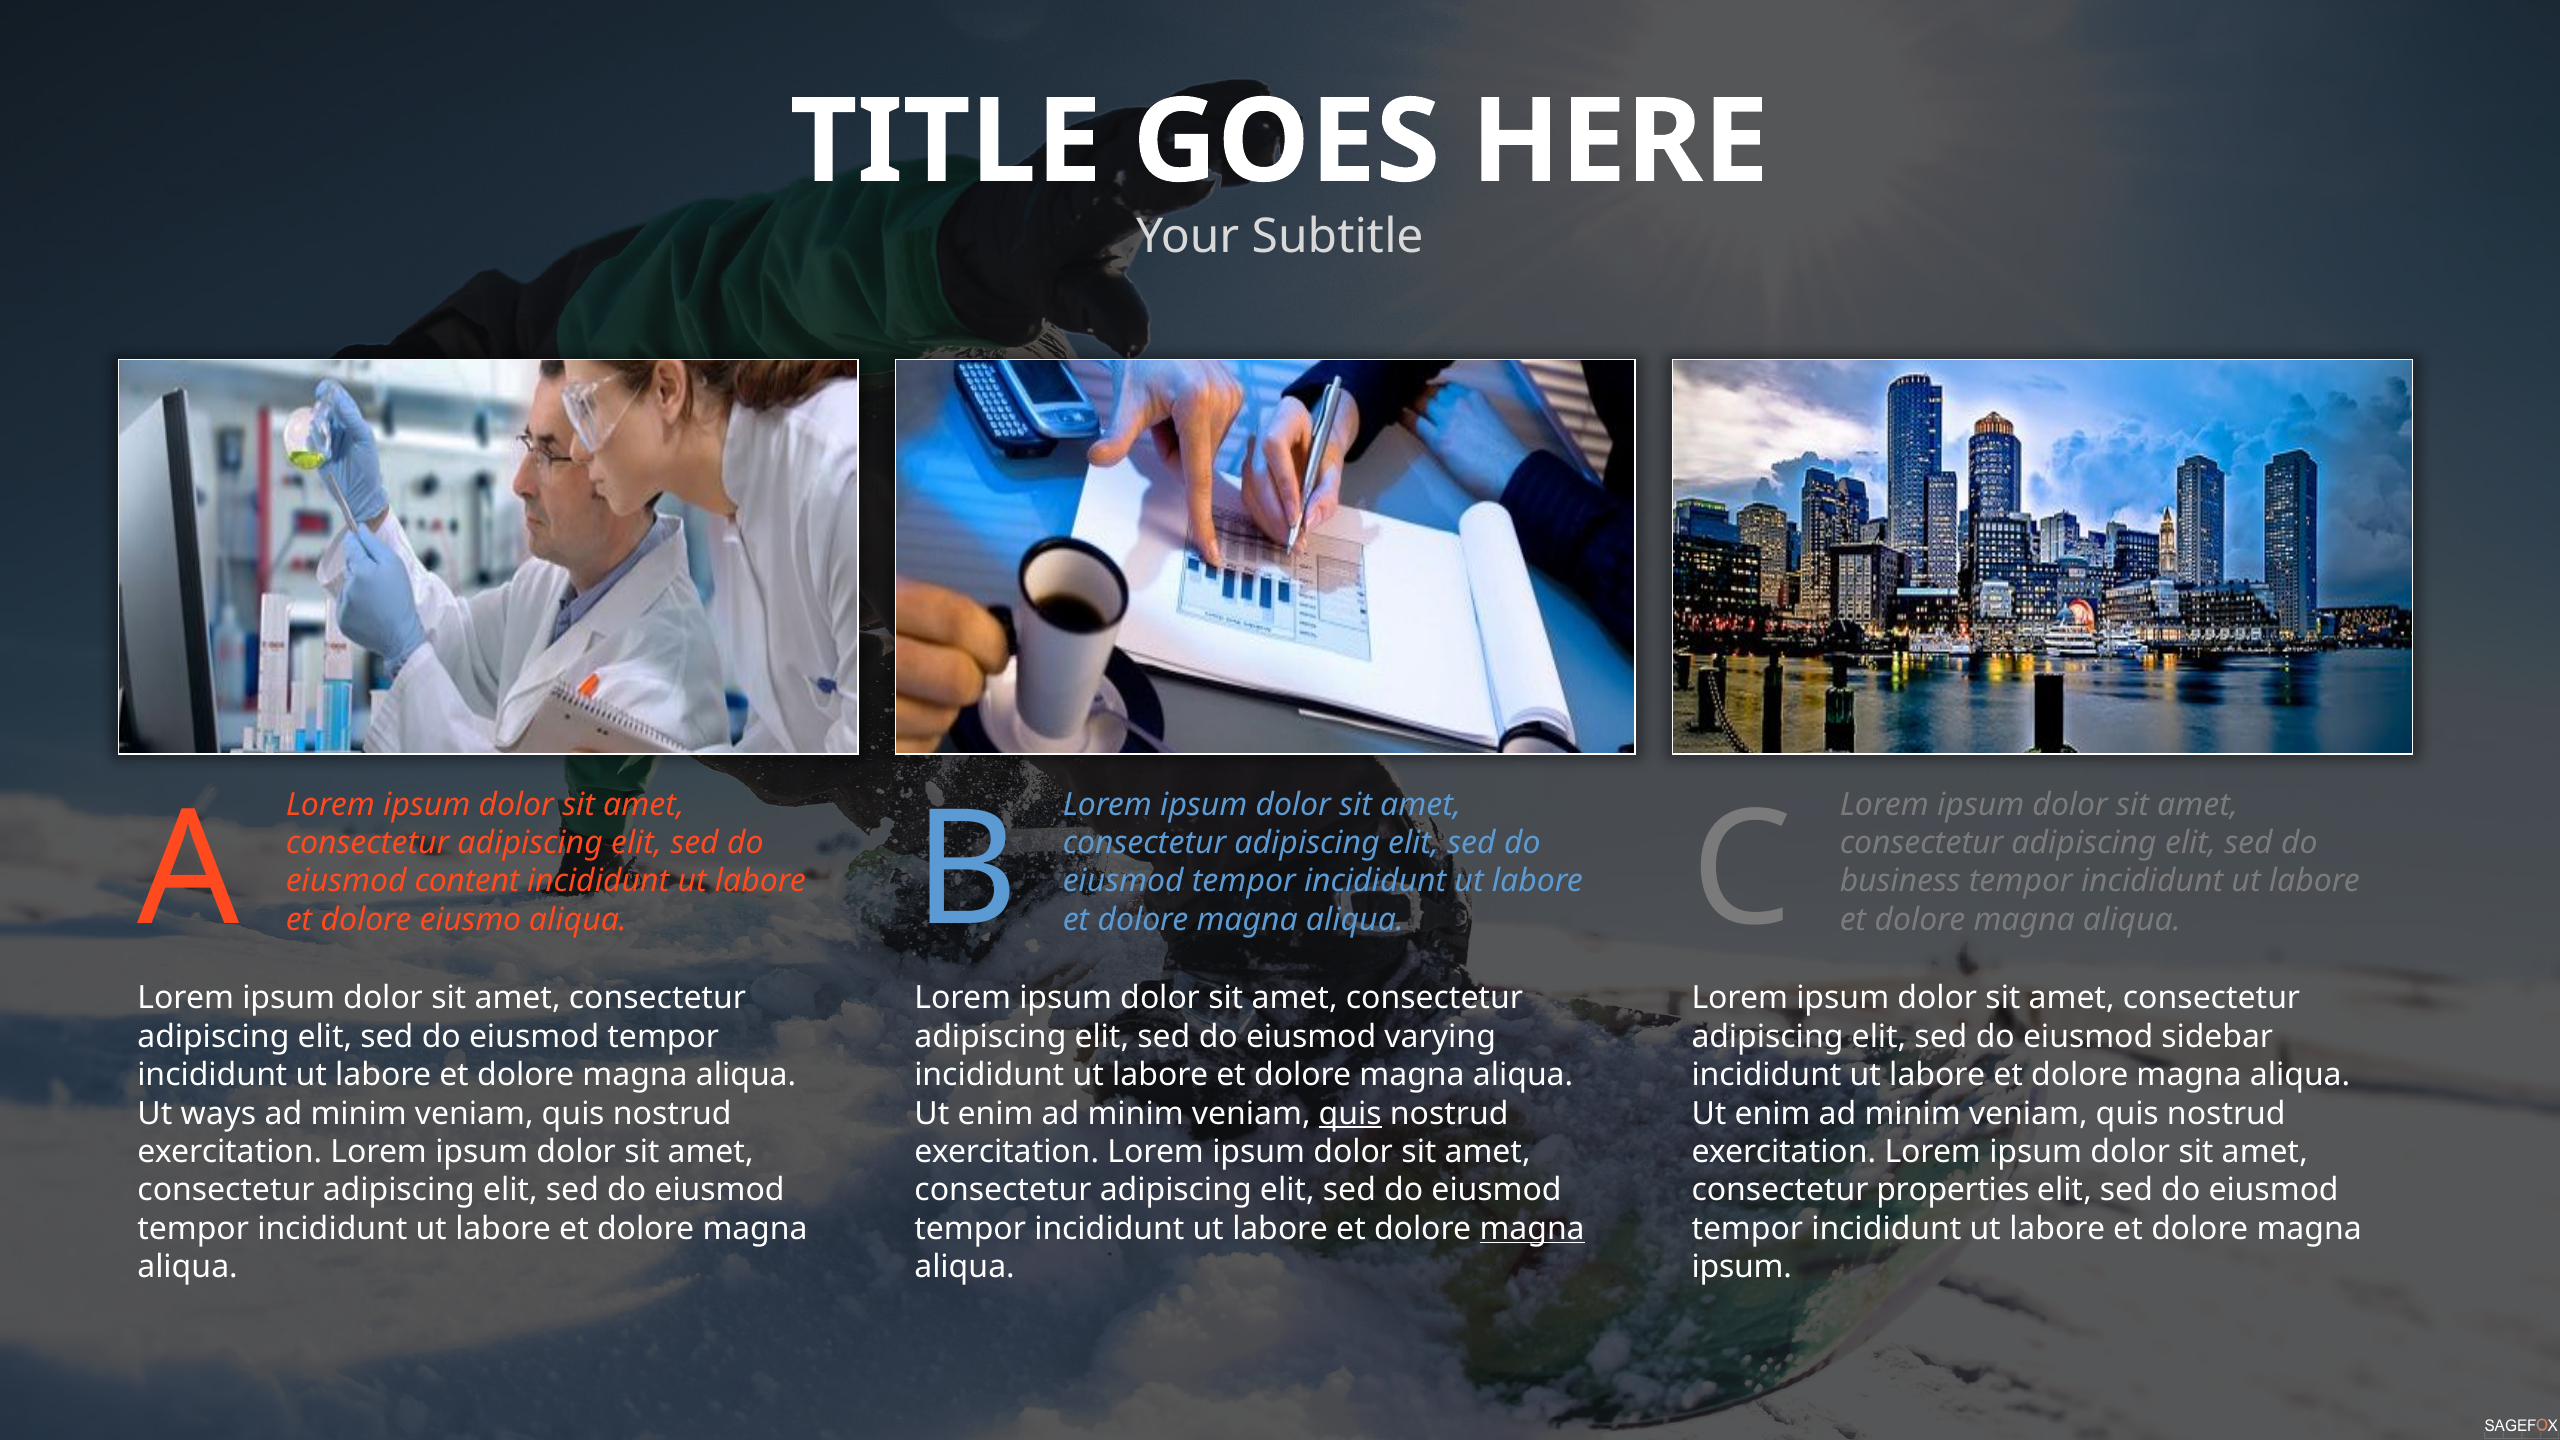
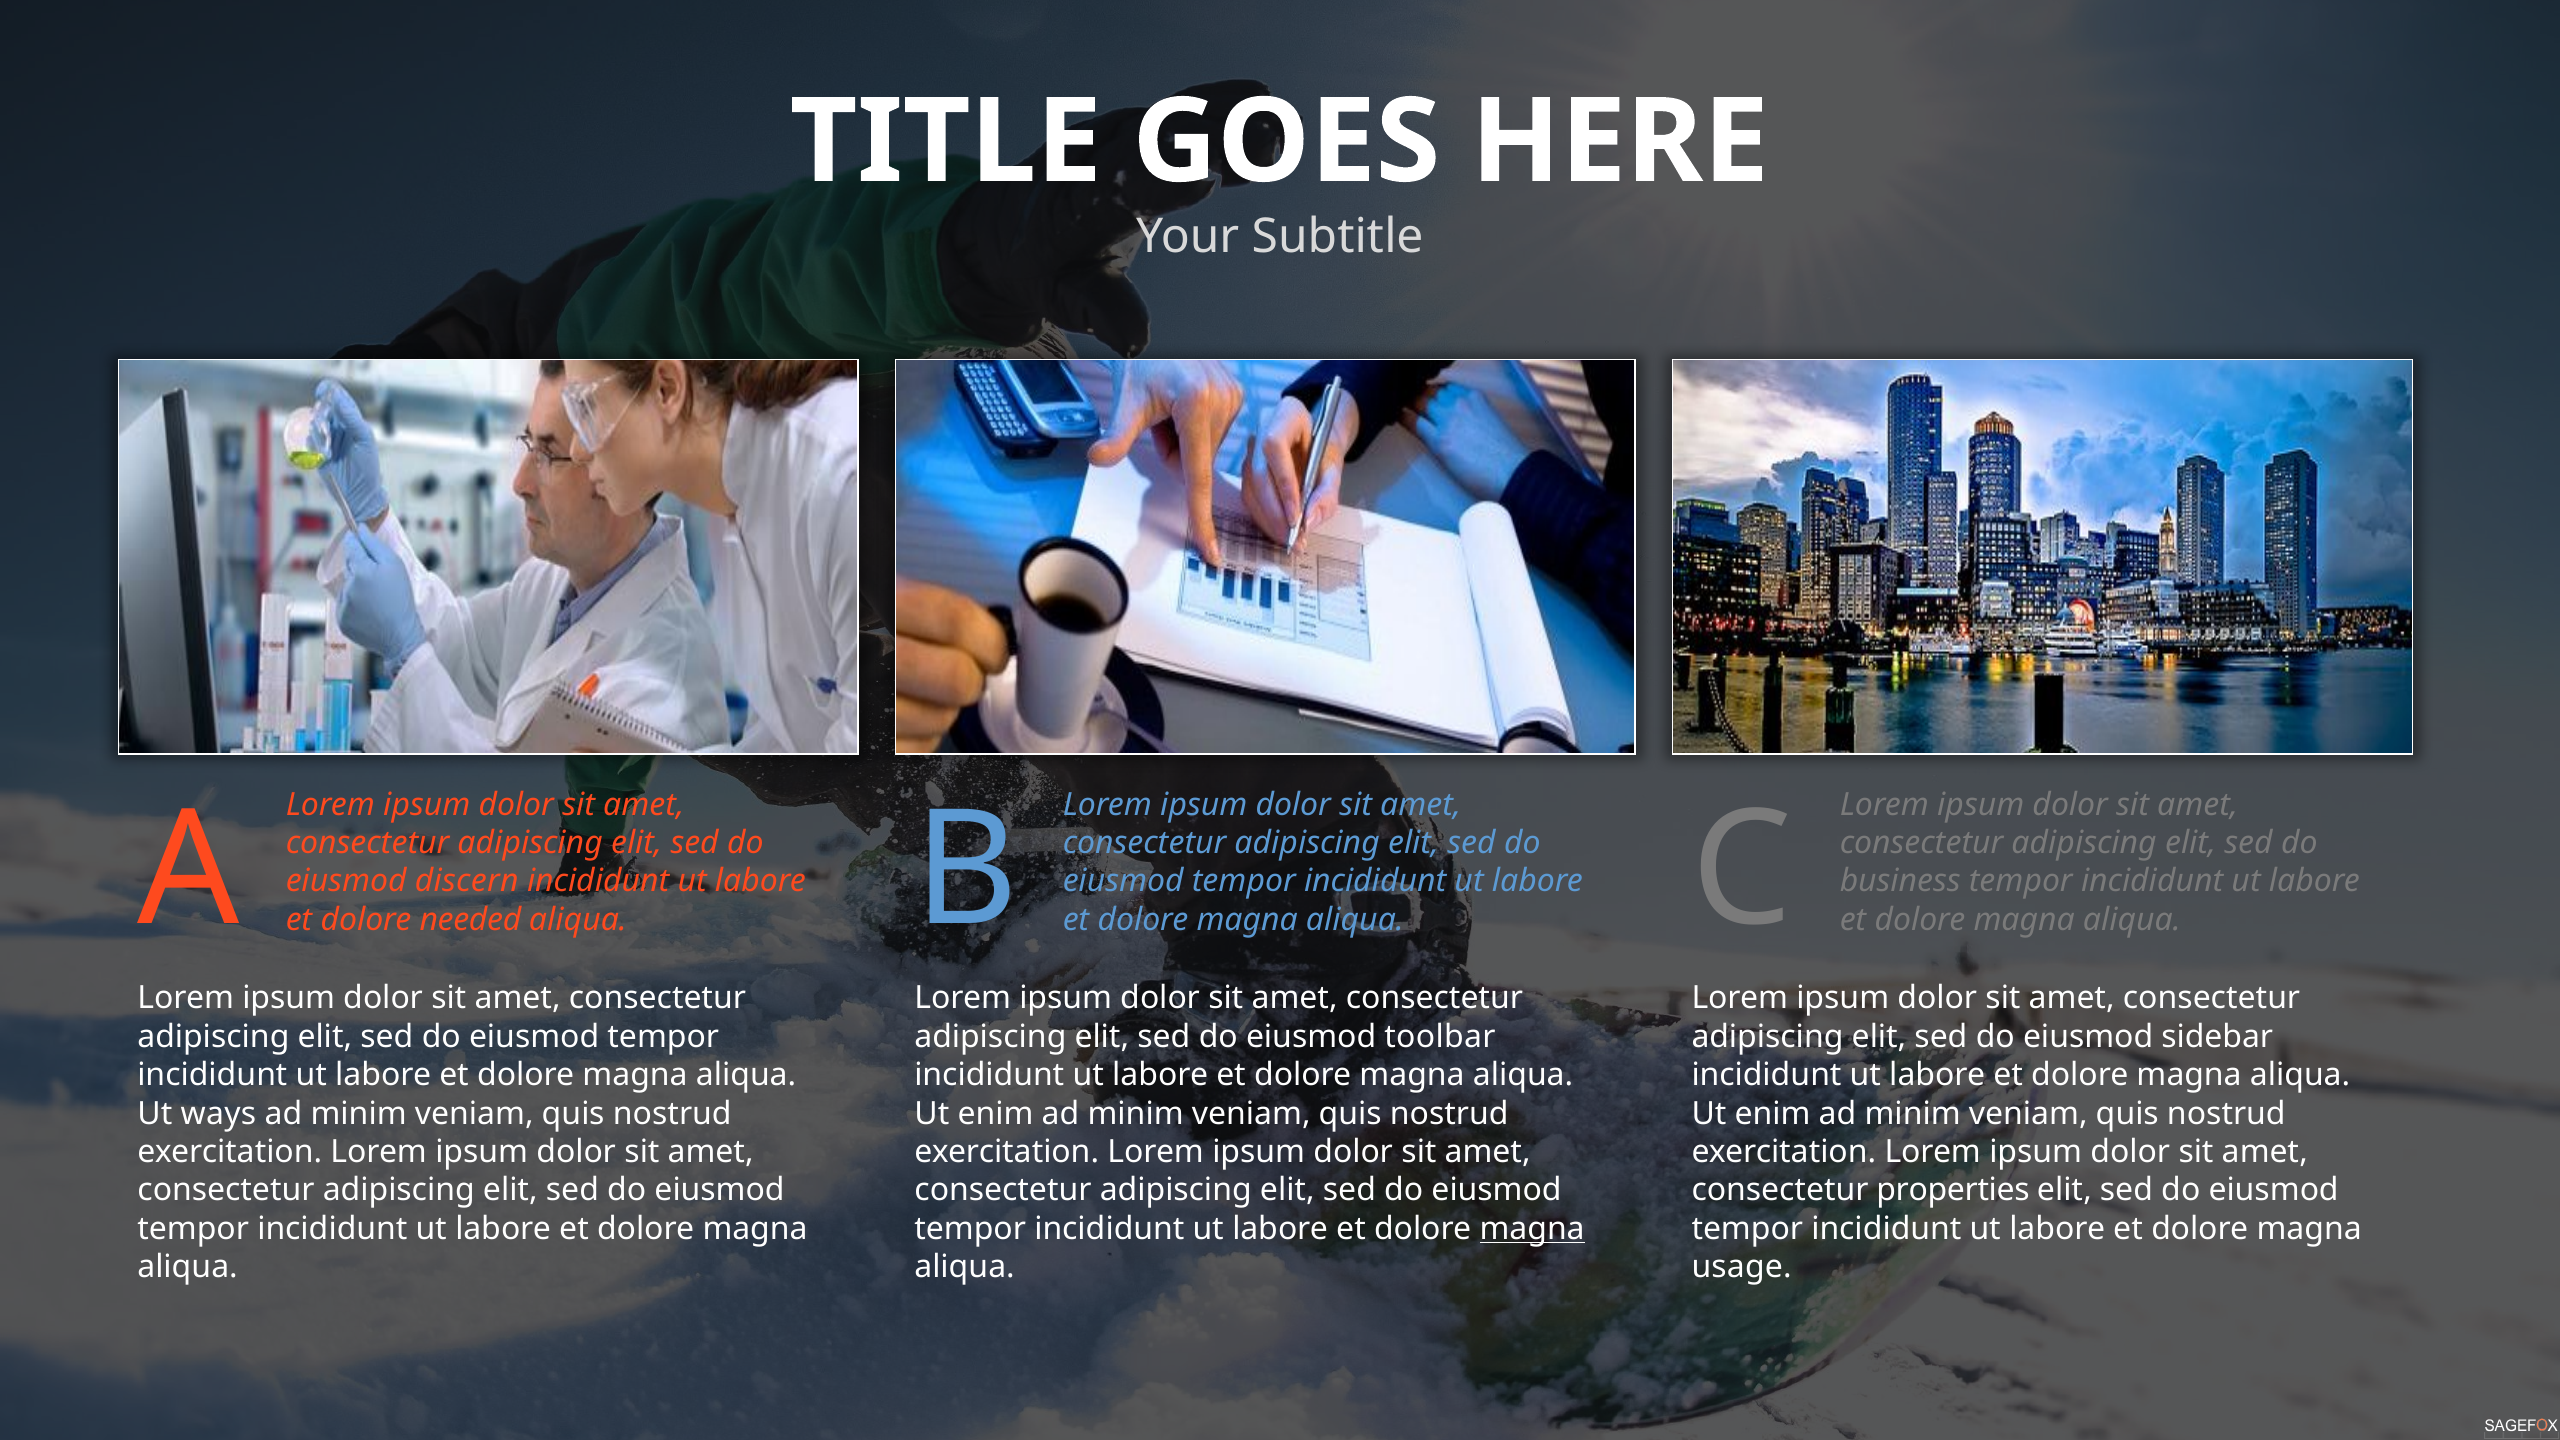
content: content -> discern (467, 881)
eiusmo: eiusmo -> needed (470, 920)
varying: varying -> toolbar (1440, 1037)
quis underline: present -> none (1350, 1114)
ipsum: ipsum -> usage (1742, 1267)
